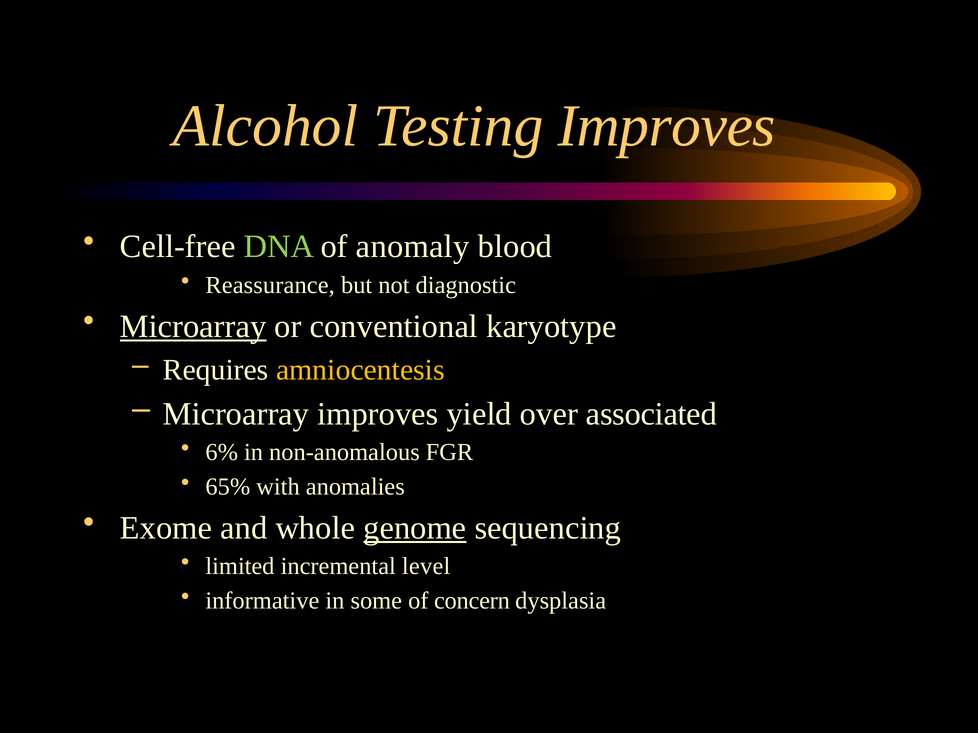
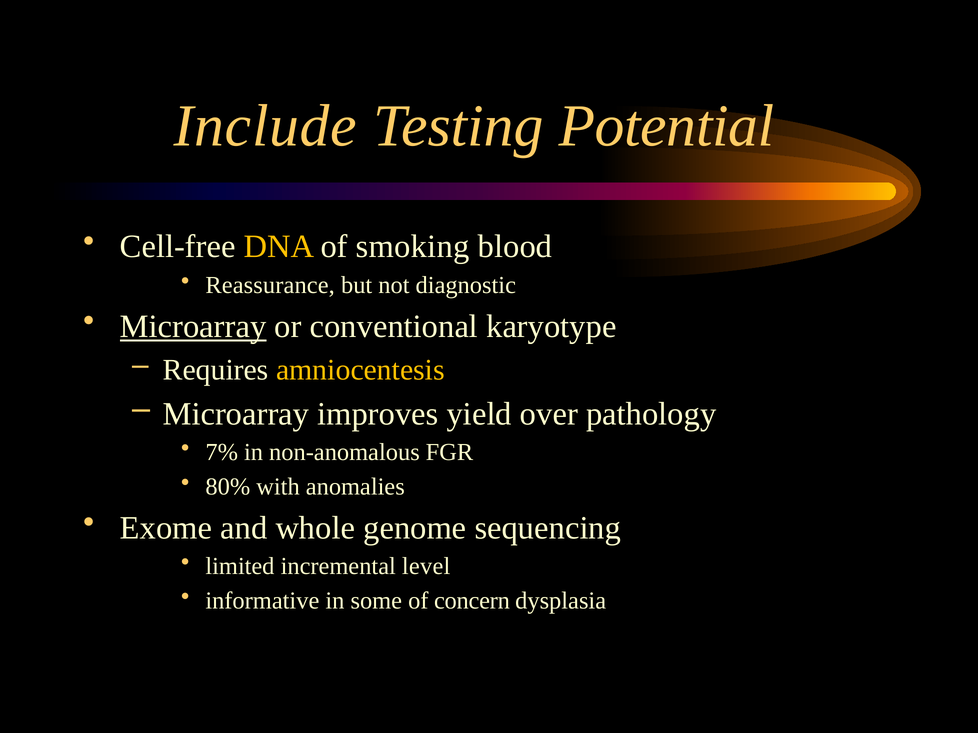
Alcohol: Alcohol -> Include (265, 126)
Testing Improves: Improves -> Potential (667, 126)
DNA colour: light green -> yellow (279, 247)
anomaly: anomaly -> smoking (413, 247)
associated: associated -> pathology (651, 414)
6%: 6% -> 7% (222, 453)
65%: 65% -> 80% (228, 487)
genome underline: present -> none (415, 528)
